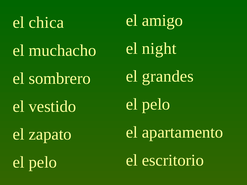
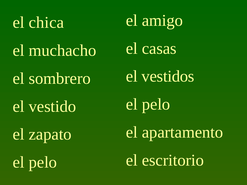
night: night -> casas (159, 48)
grandes: grandes -> vestidos (168, 76)
